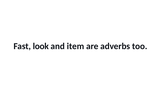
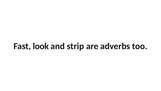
item: item -> strip (75, 46)
